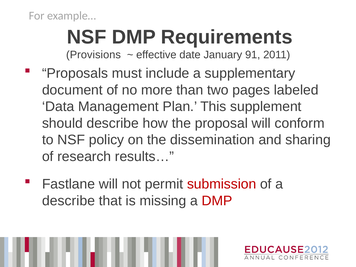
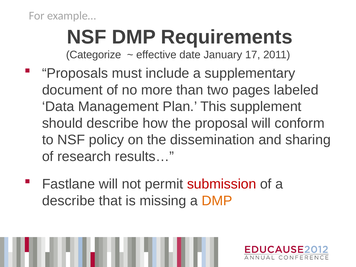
Provisions: Provisions -> Categorize (94, 55)
91: 91 -> 17 (253, 55)
DMP colour: red -> orange (217, 201)
